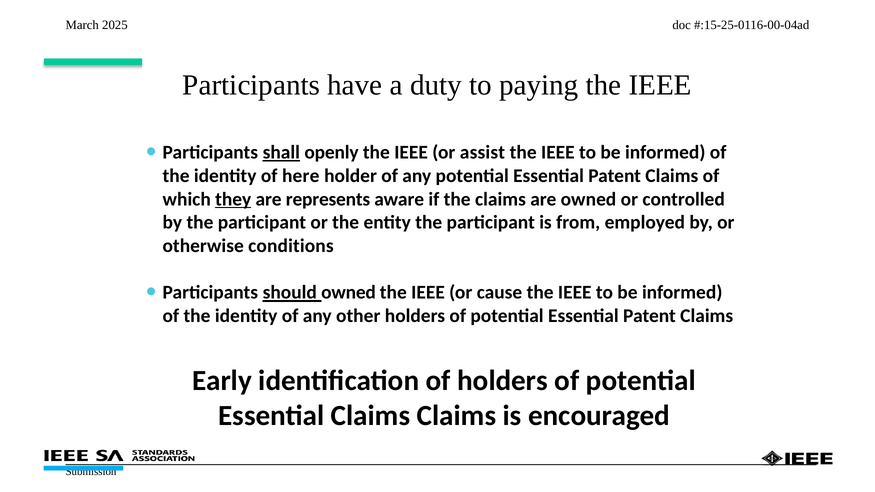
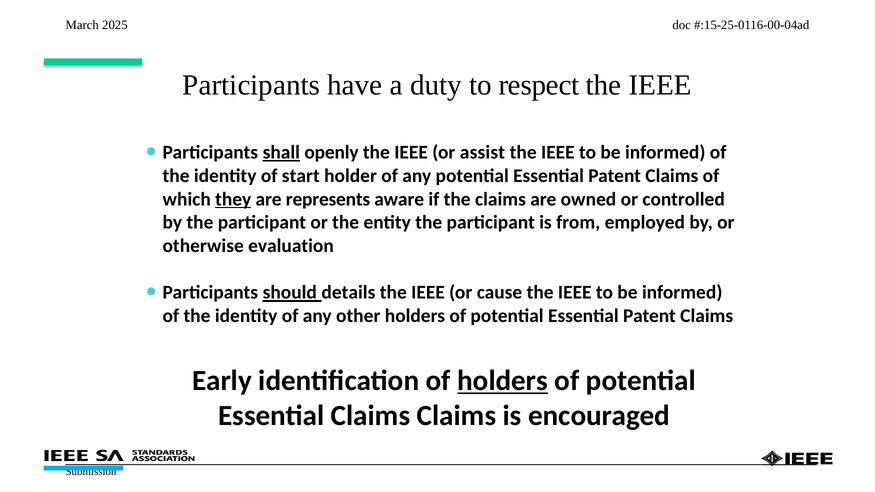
paying: paying -> respect (539, 85)
here: here -> start (301, 176)
conditions: conditions -> evaluation (291, 246)
should owned: owned -> details (348, 293)
holders underline: none -> present (503, 381)
